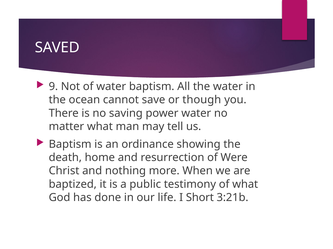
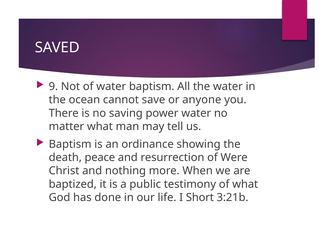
though: though -> anyone (202, 100)
home: home -> peace (100, 158)
